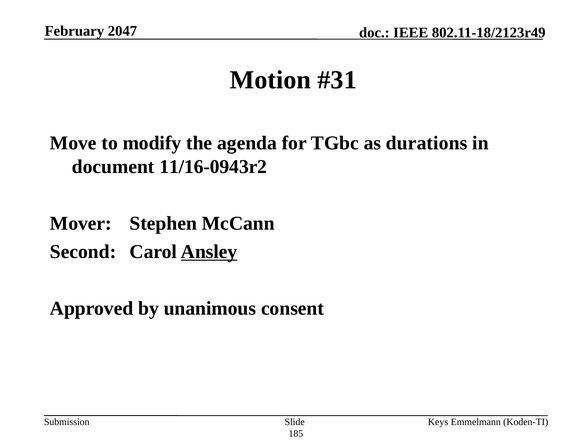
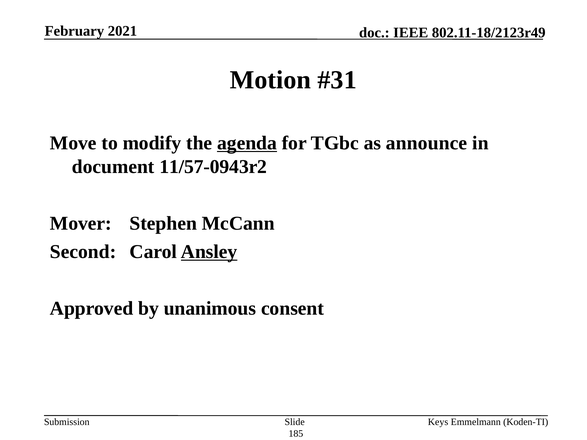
2047: 2047 -> 2021 (122, 31)
agenda underline: none -> present (247, 143)
durations: durations -> announce (427, 143)
11/16-0943r2: 11/16-0943r2 -> 11/57-0943r2 (213, 167)
